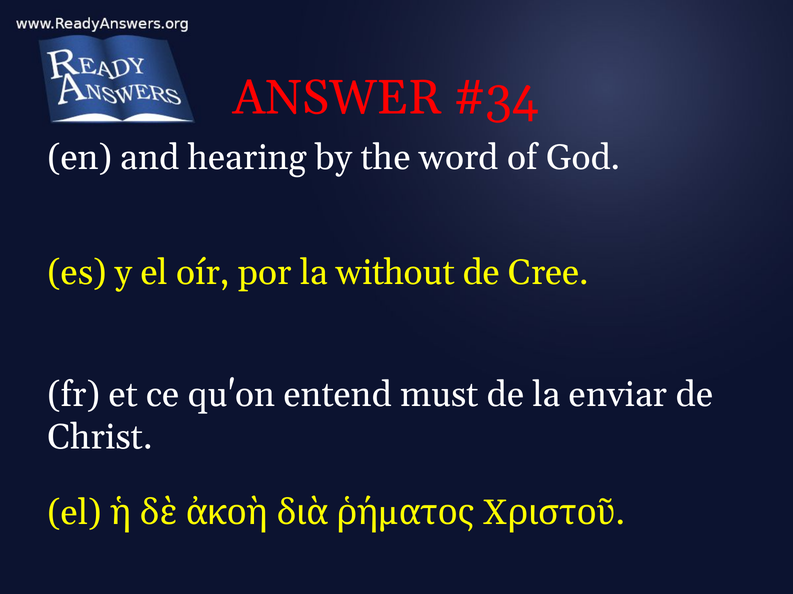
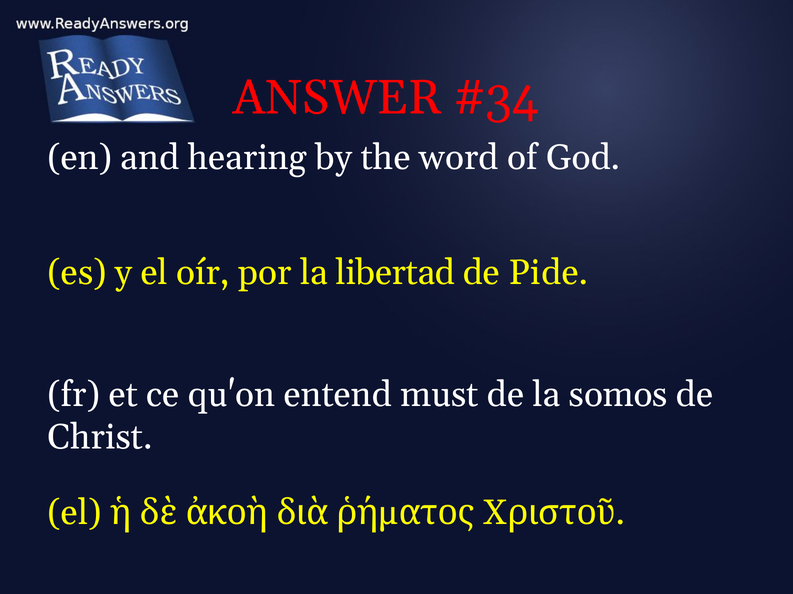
without: without -> libertad (396, 273)
Cree: Cree -> Pide (549, 273)
enviar: enviar -> somos (618, 395)
